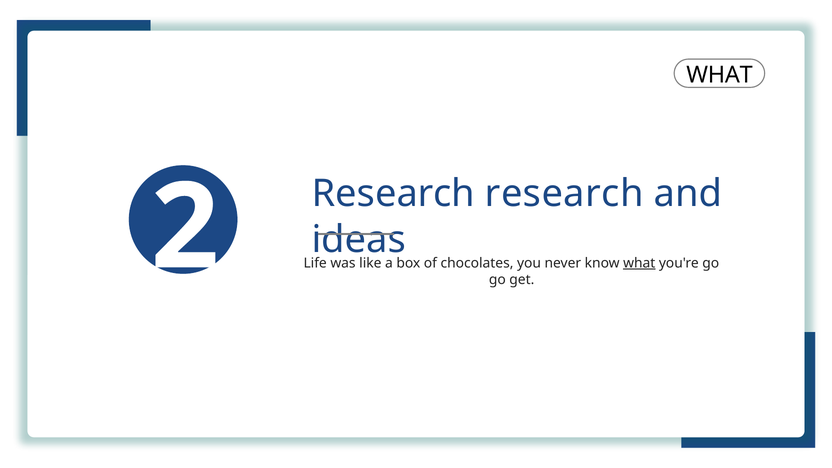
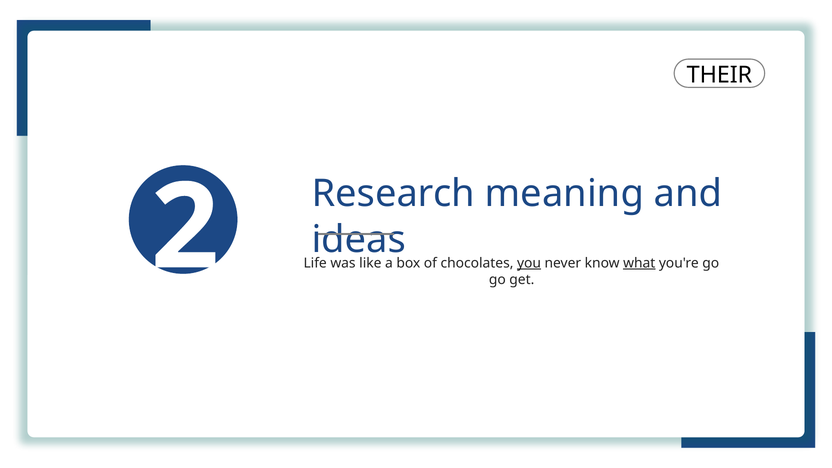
WHAT: WHAT -> THEIR (719, 75)
Research research: research -> meaning (564, 194)
you underline: none -> present (529, 263)
